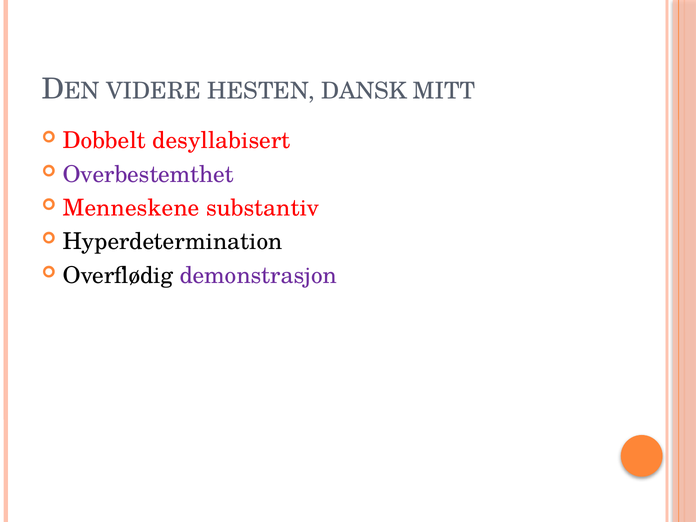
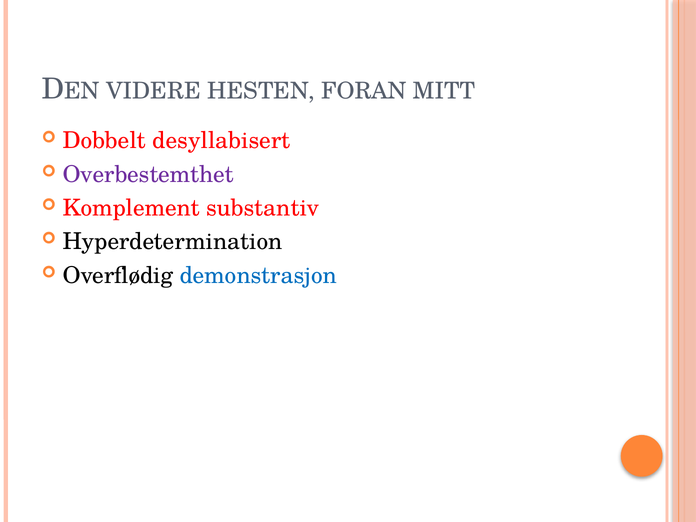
DANSK: DANSK -> FORAN (364, 91)
Menneskene: Menneskene -> Komplement (131, 208)
demonstrasjon colour: purple -> blue (258, 275)
